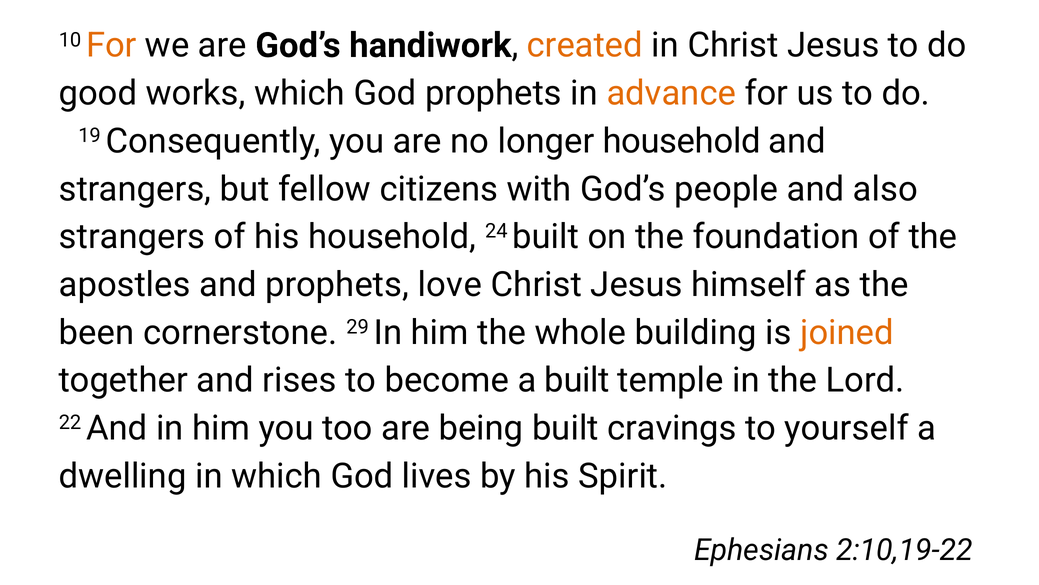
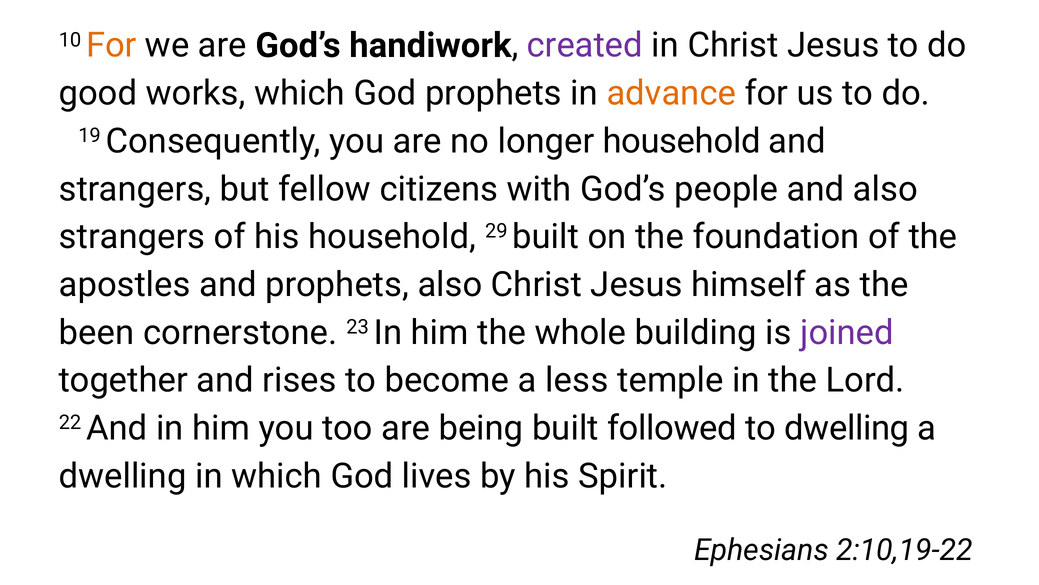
created colour: orange -> purple (585, 46)
24: 24 -> 29 (496, 231)
prophets love: love -> also (450, 284)
29: 29 -> 23 (358, 327)
joined colour: orange -> purple (847, 332)
a built: built -> less (577, 380)
cravings: cravings -> followed (672, 428)
to yourself: yourself -> dwelling (847, 428)
